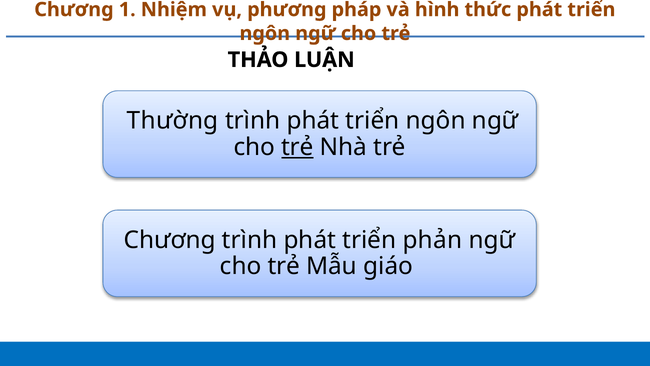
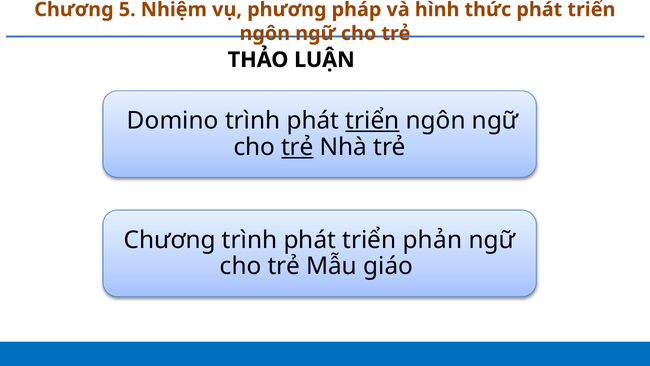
1: 1 -> 5 (127, 10)
Thường: Thường -> Domino (173, 121)
triển underline: none -> present (372, 121)
